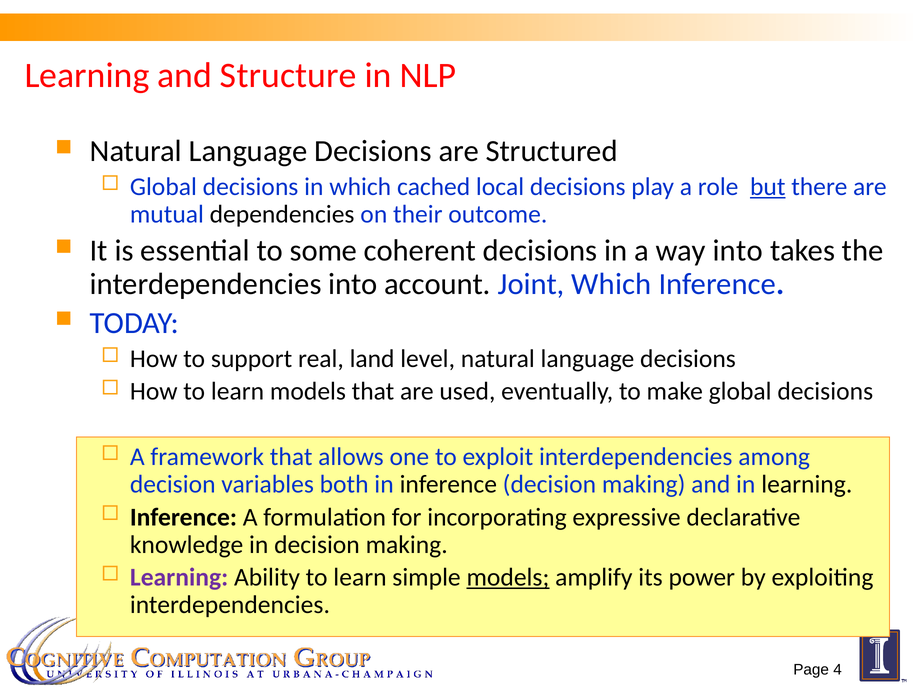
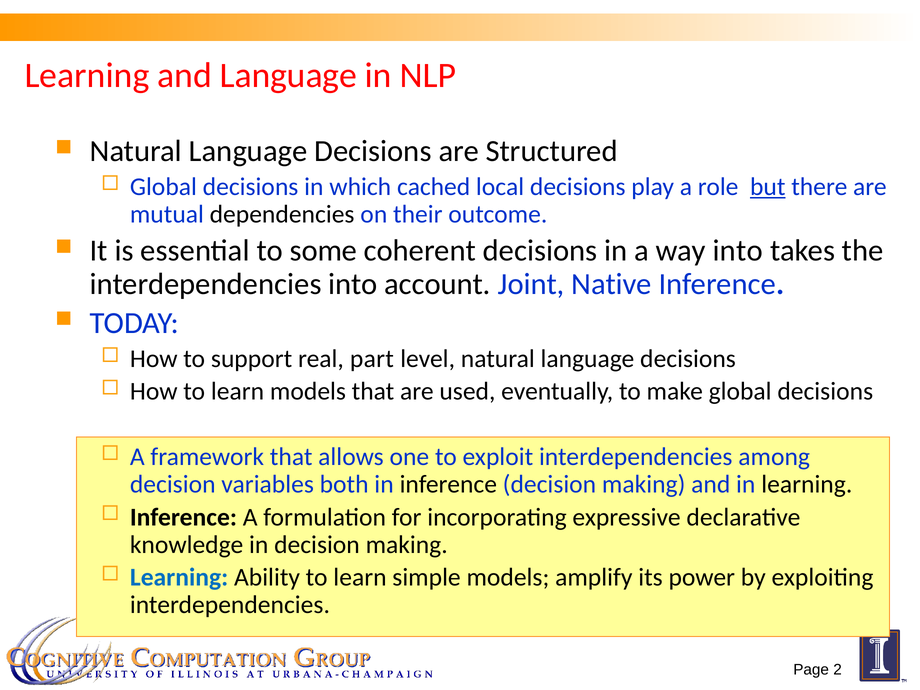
and Structure: Structure -> Language (288, 75)
Joint Which: Which -> Native (612, 284)
land: land -> part (372, 359)
Learning colour: purple -> blue (179, 577)
models underline: present -> none (508, 577)
4: 4 -> 2 (838, 670)
